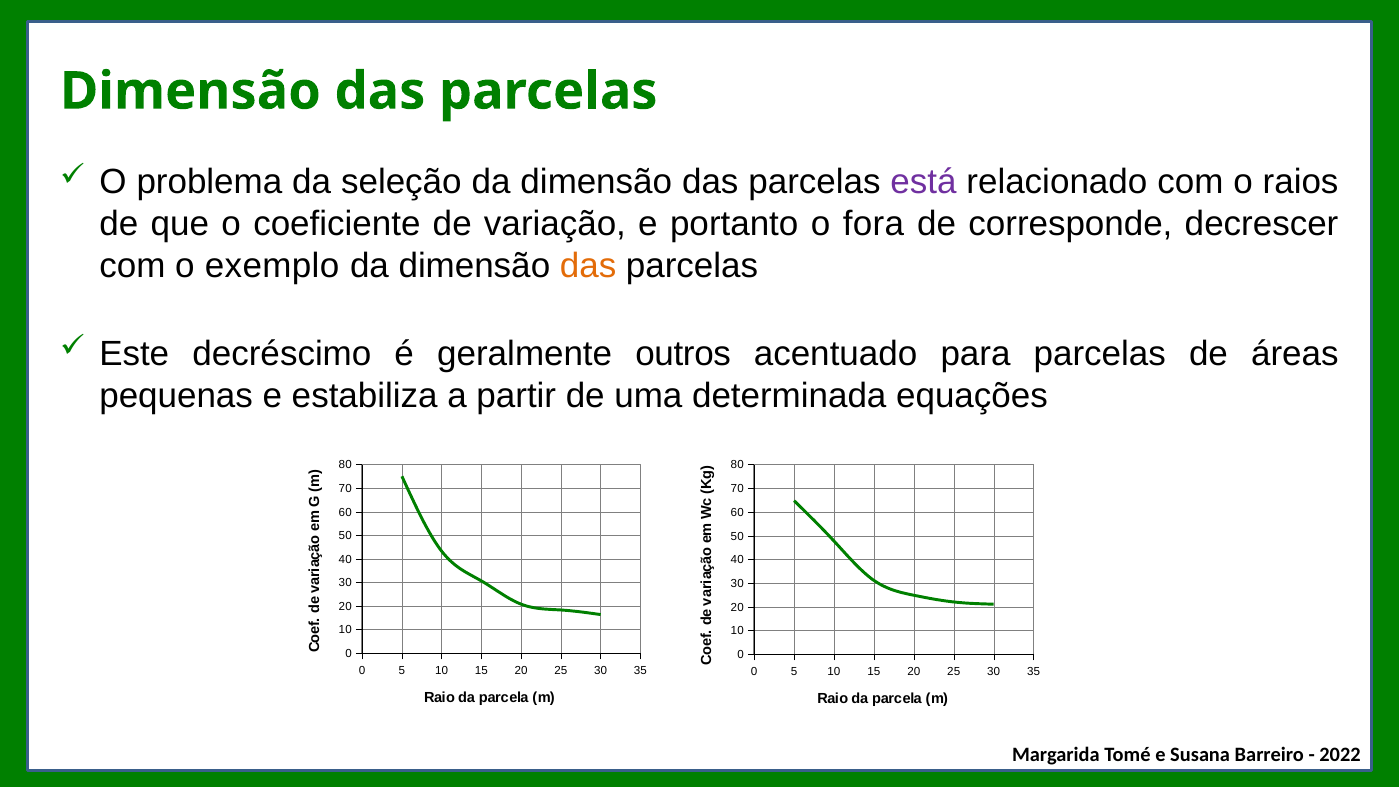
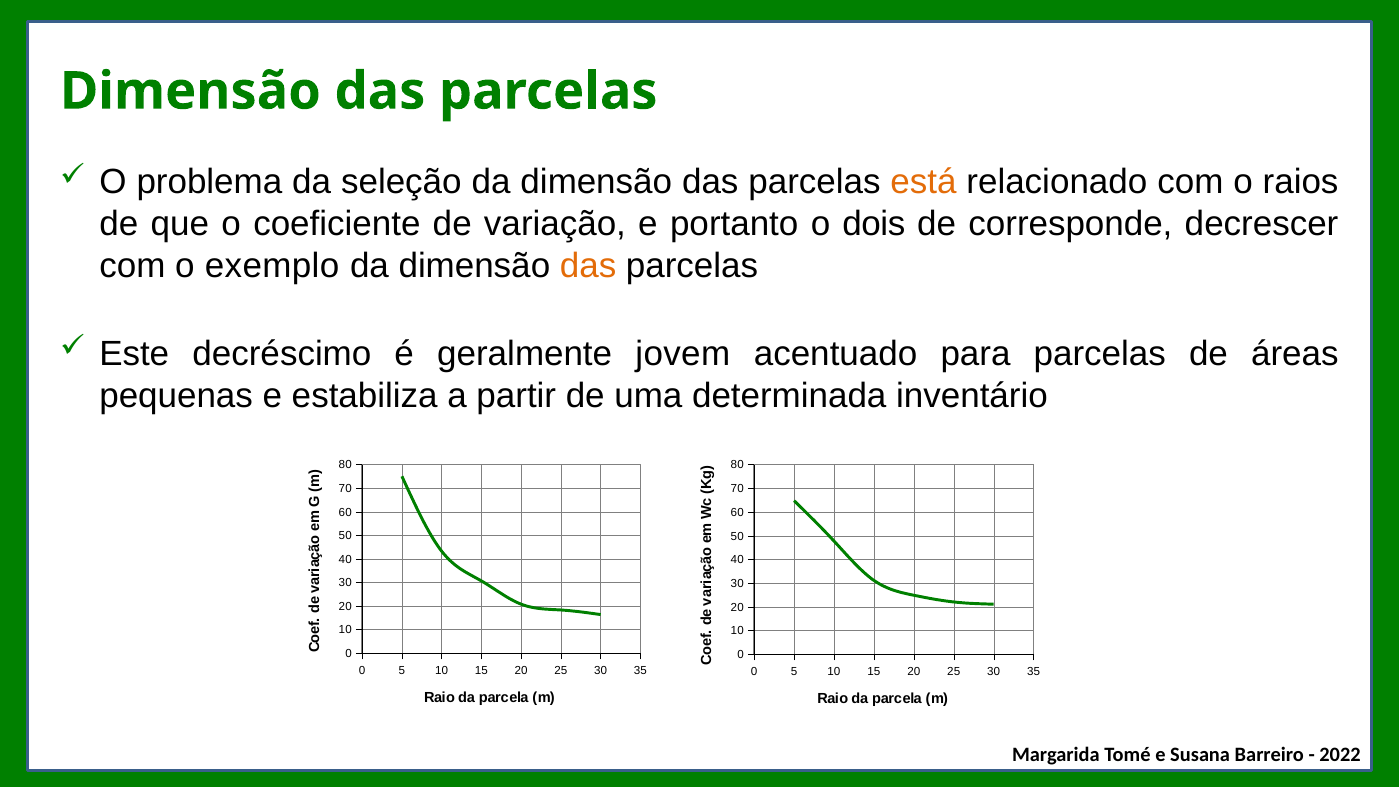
está colour: purple -> orange (923, 182)
fora: fora -> dois (874, 224)
outros: outros -> jovem (683, 354)
equações: equações -> inventário (972, 396)
